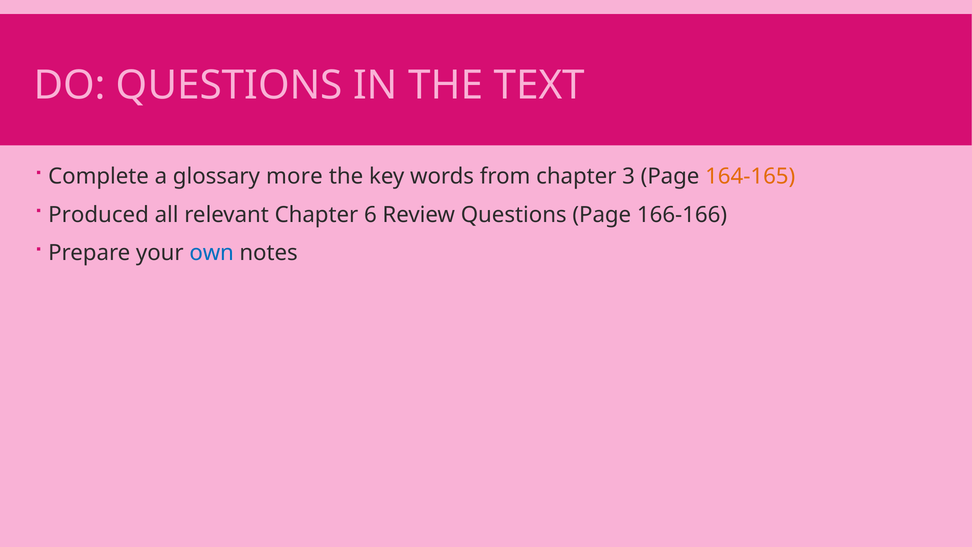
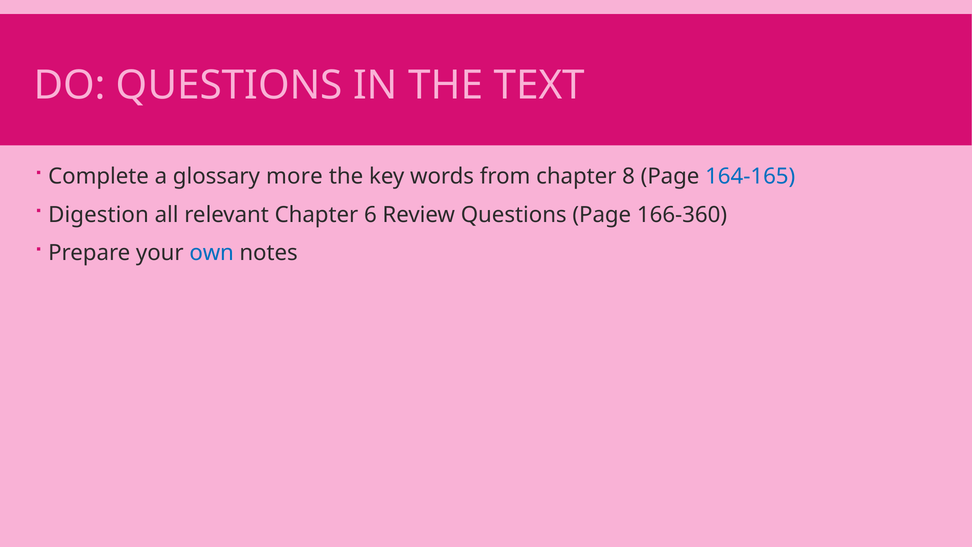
3: 3 -> 8 (629, 177)
164-165 colour: orange -> blue (750, 177)
Produced: Produced -> Digestion (98, 215)
166-166: 166-166 -> 166-360 (682, 215)
